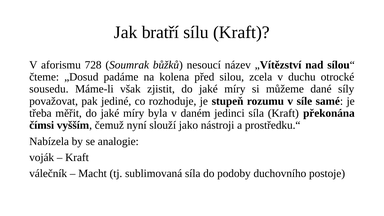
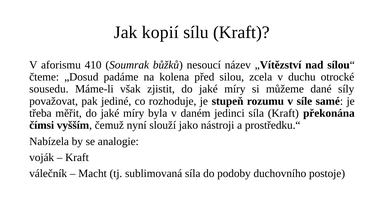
bratří: bratří -> kopií (160, 32)
728: 728 -> 410 (93, 65)
